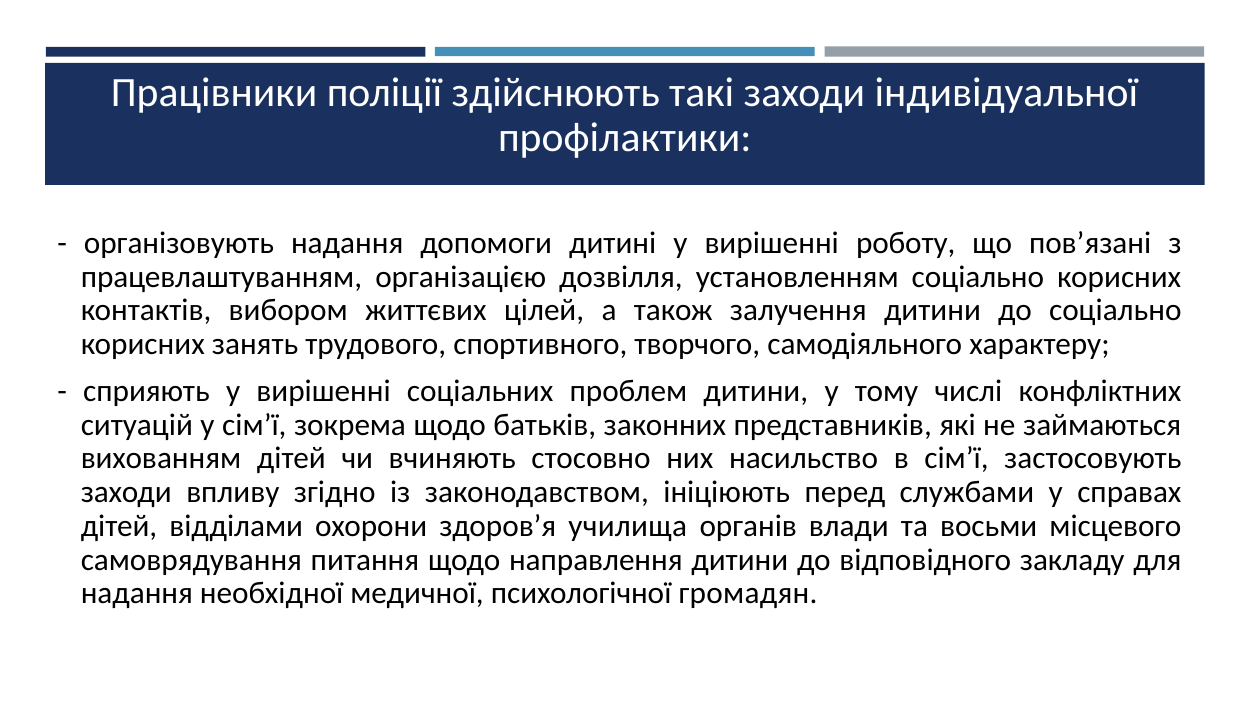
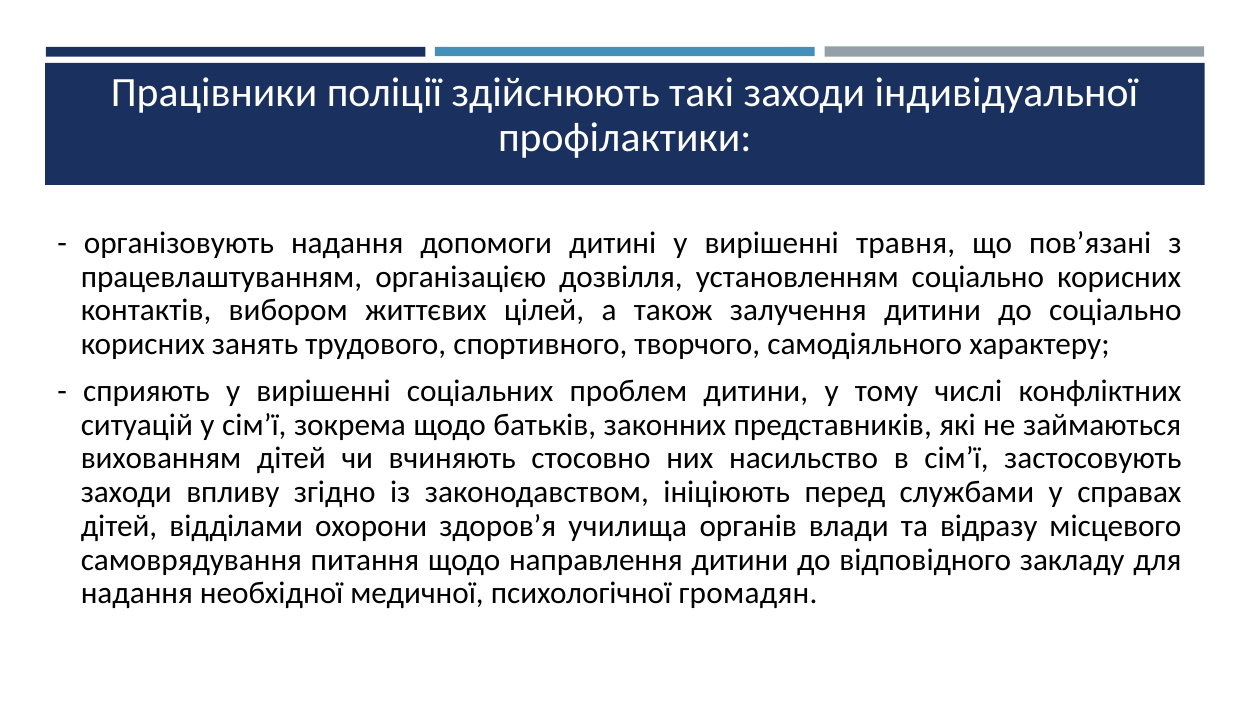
роботу: роботу -> травня (906, 243)
восьми: восьми -> відразу (989, 526)
